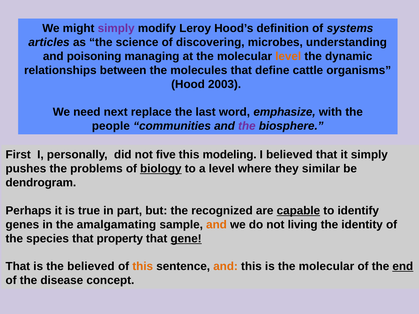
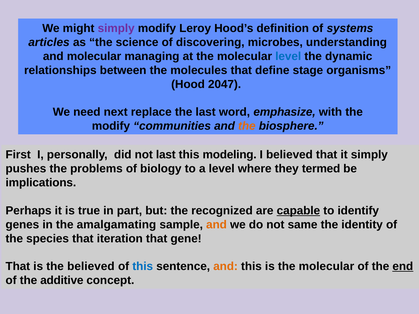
and poisoning: poisoning -> molecular (94, 56)
level colour: orange -> blue (288, 56)
cattle: cattle -> stage (308, 70)
2003: 2003 -> 2047 (225, 84)
people: people -> modify (111, 126)
the colour: purple -> orange (247, 126)
not five: five -> last (166, 155)
biology underline: present -> none (161, 169)
similar: similar -> termed (321, 169)
dendrogram: dendrogram -> implications (41, 183)
living: living -> same (303, 225)
property: property -> iteration (120, 239)
gene underline: present -> none (186, 239)
this colour: orange -> blue (143, 267)
disease: disease -> additive (62, 281)
